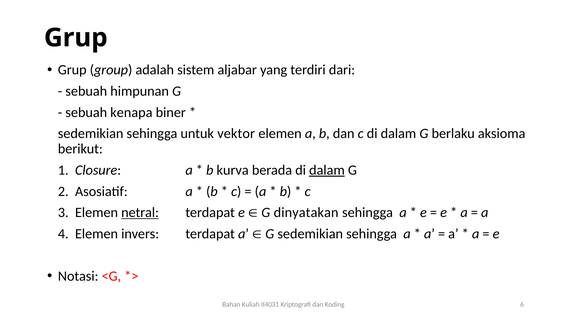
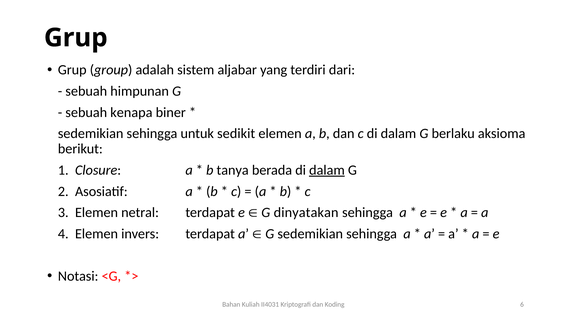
vektor: vektor -> sedikit (236, 134)
kurva: kurva -> tanya (233, 170)
netral underline: present -> none (140, 213)
